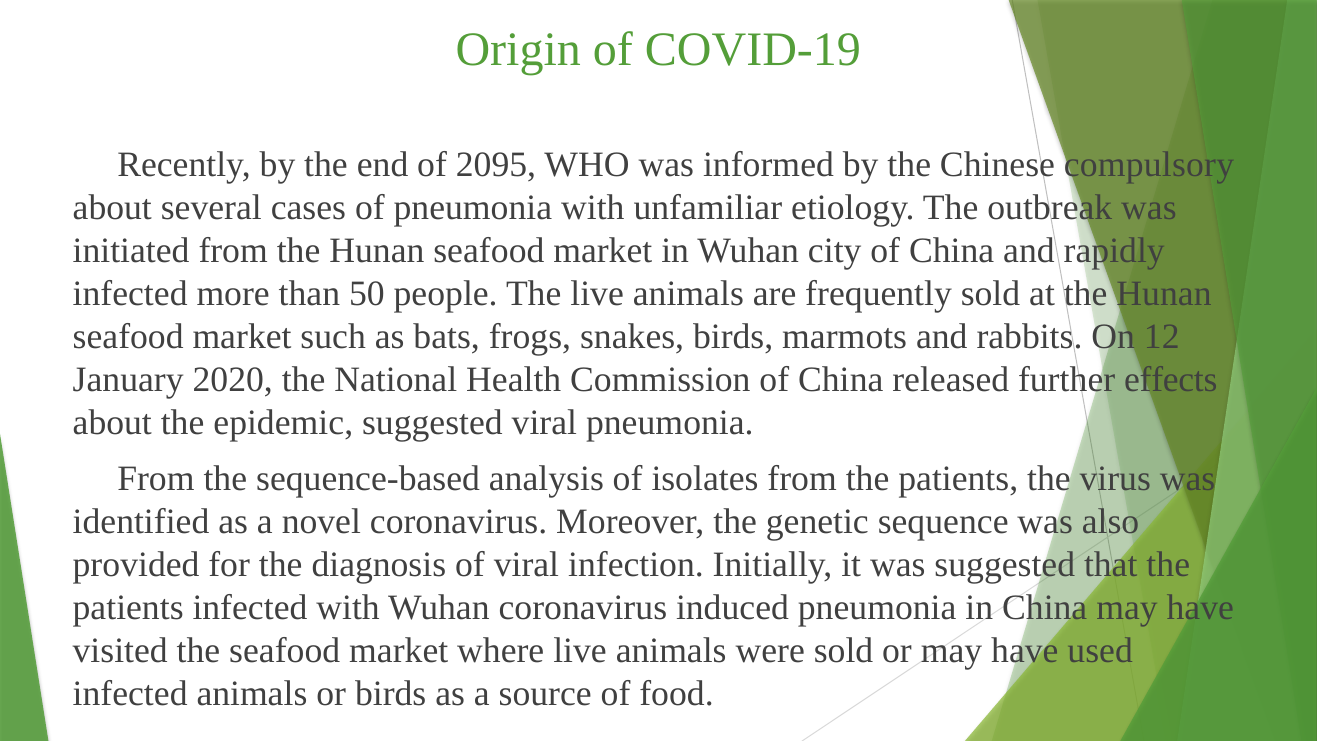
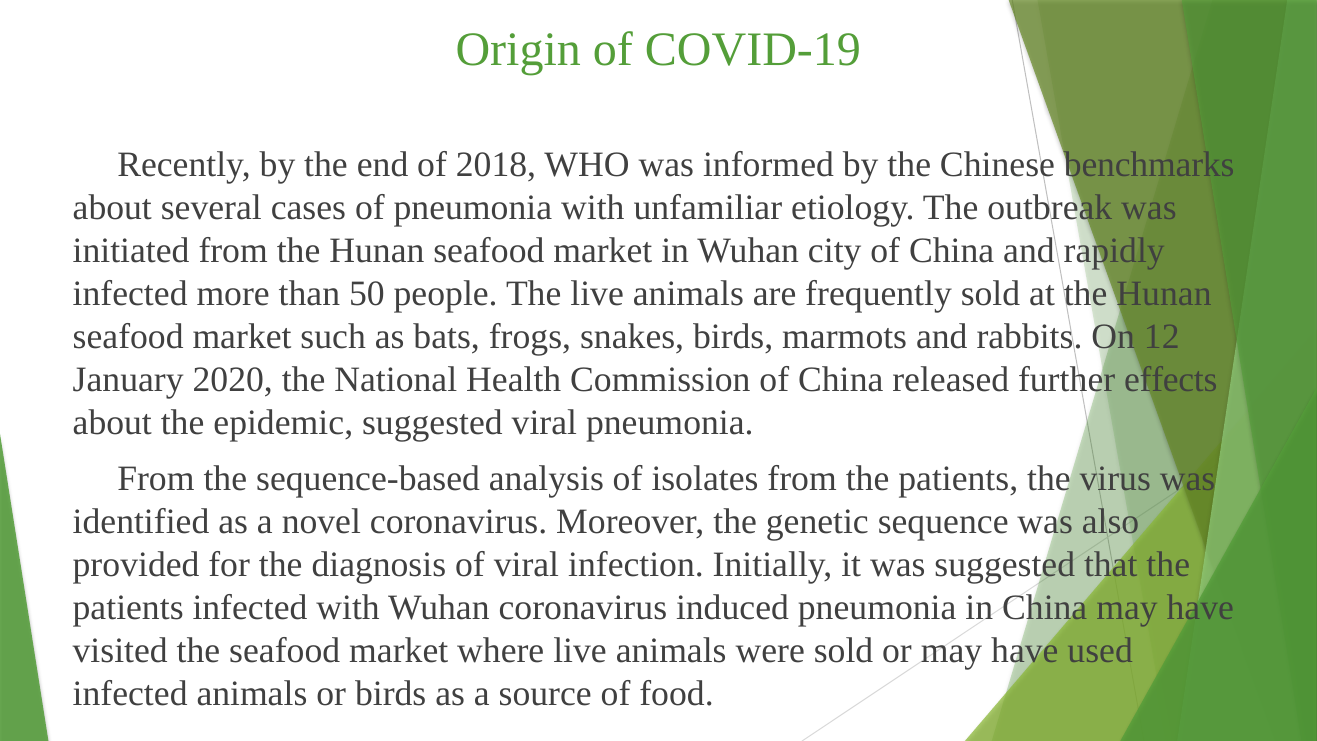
2095: 2095 -> 2018 (496, 165)
compulsory: compulsory -> benchmarks (1149, 165)
